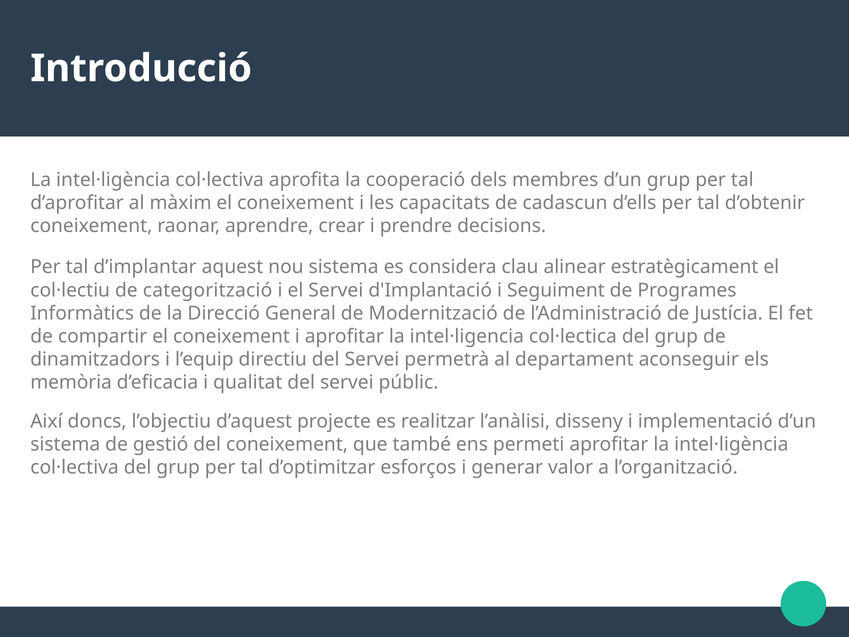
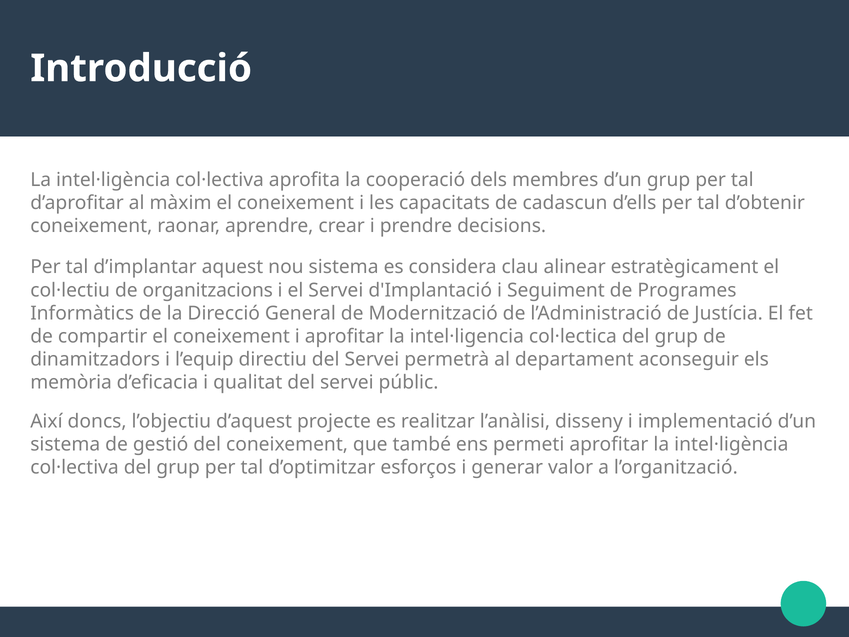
categorització: categorització -> organitzacions (208, 290)
